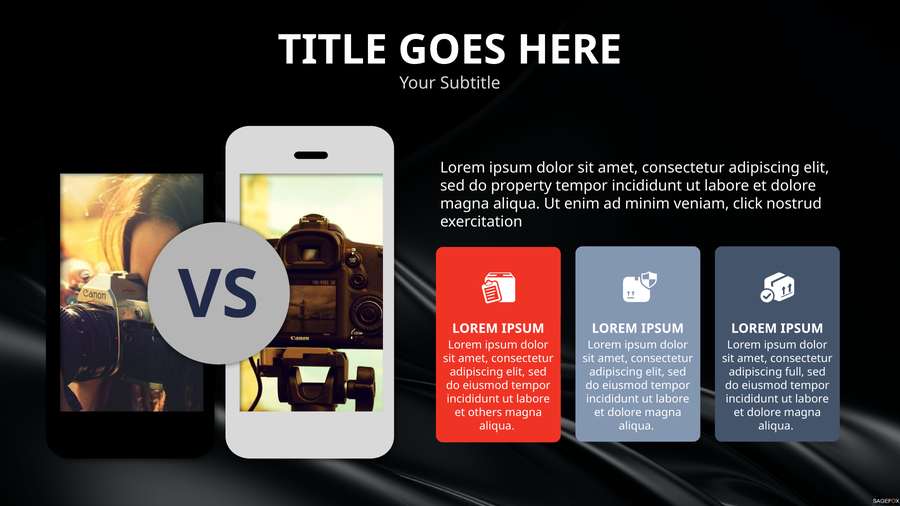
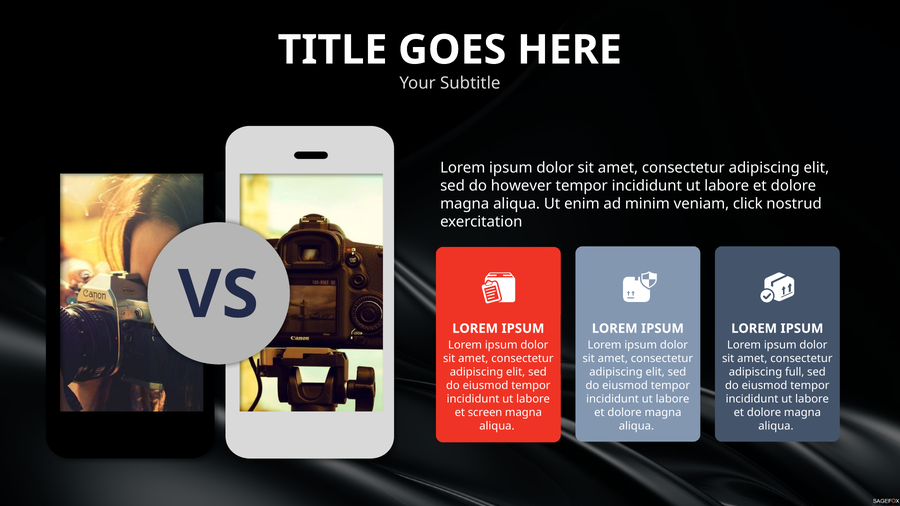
property: property -> however (521, 186)
others: others -> screen (485, 413)
